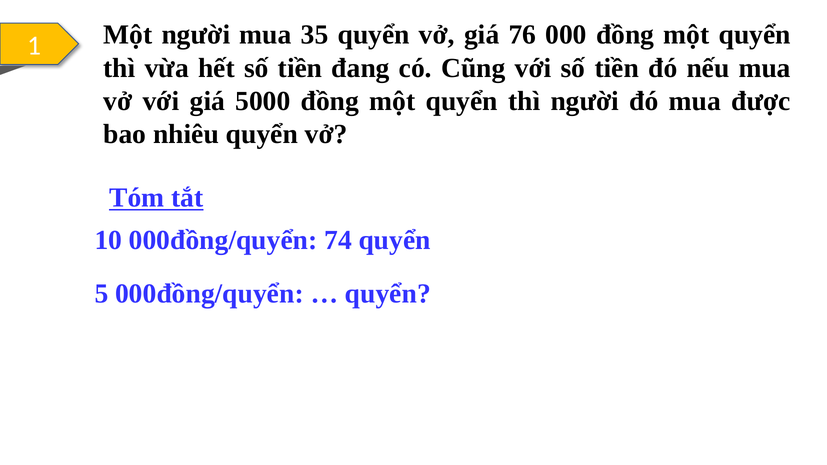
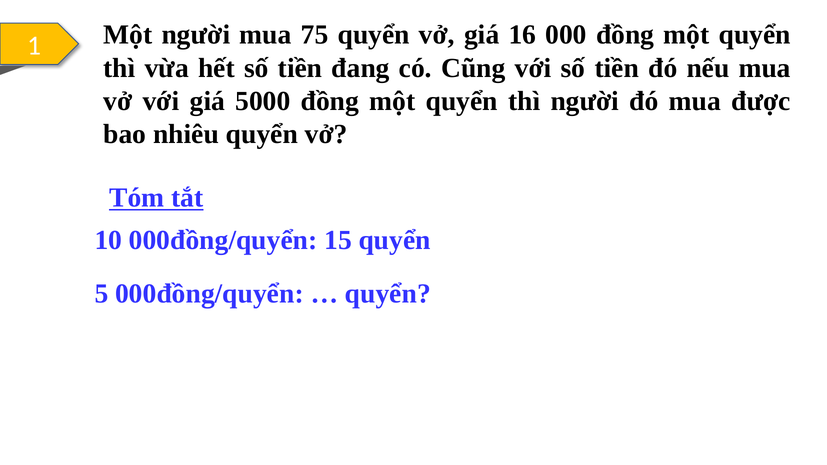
35: 35 -> 75 (315, 35)
76: 76 -> 16 (522, 35)
74: 74 -> 15 (338, 240)
